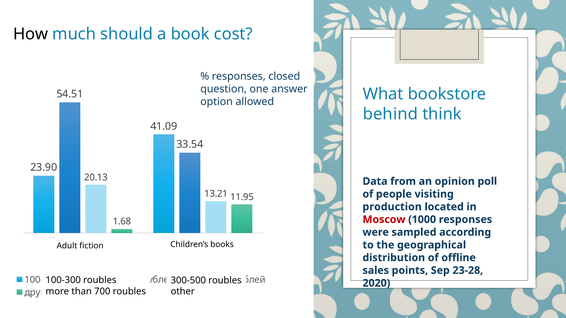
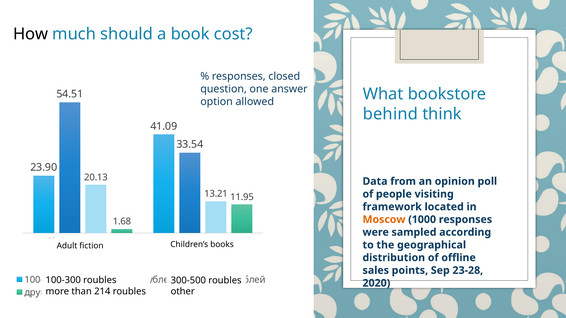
production: production -> framework (392, 207)
Moscow colour: red -> orange (384, 220)
700: 700 -> 214 (102, 292)
